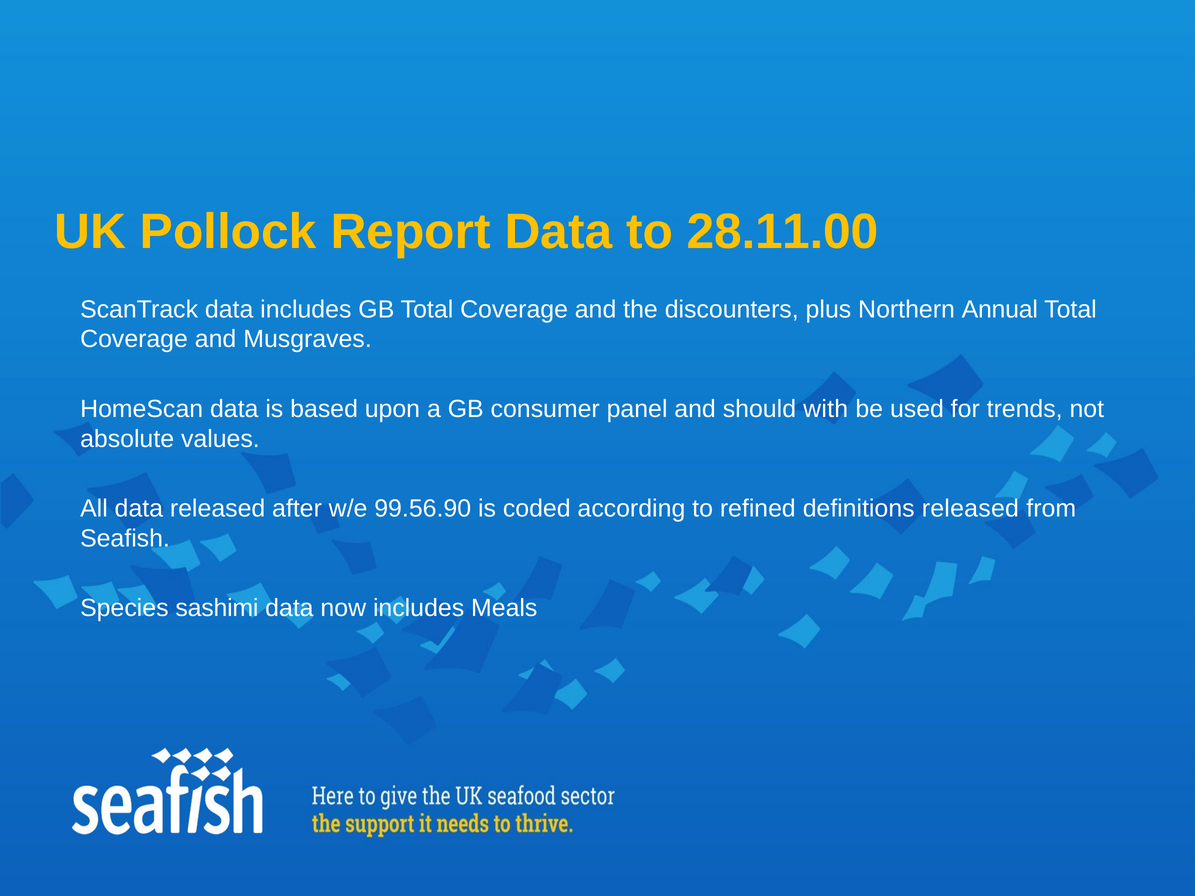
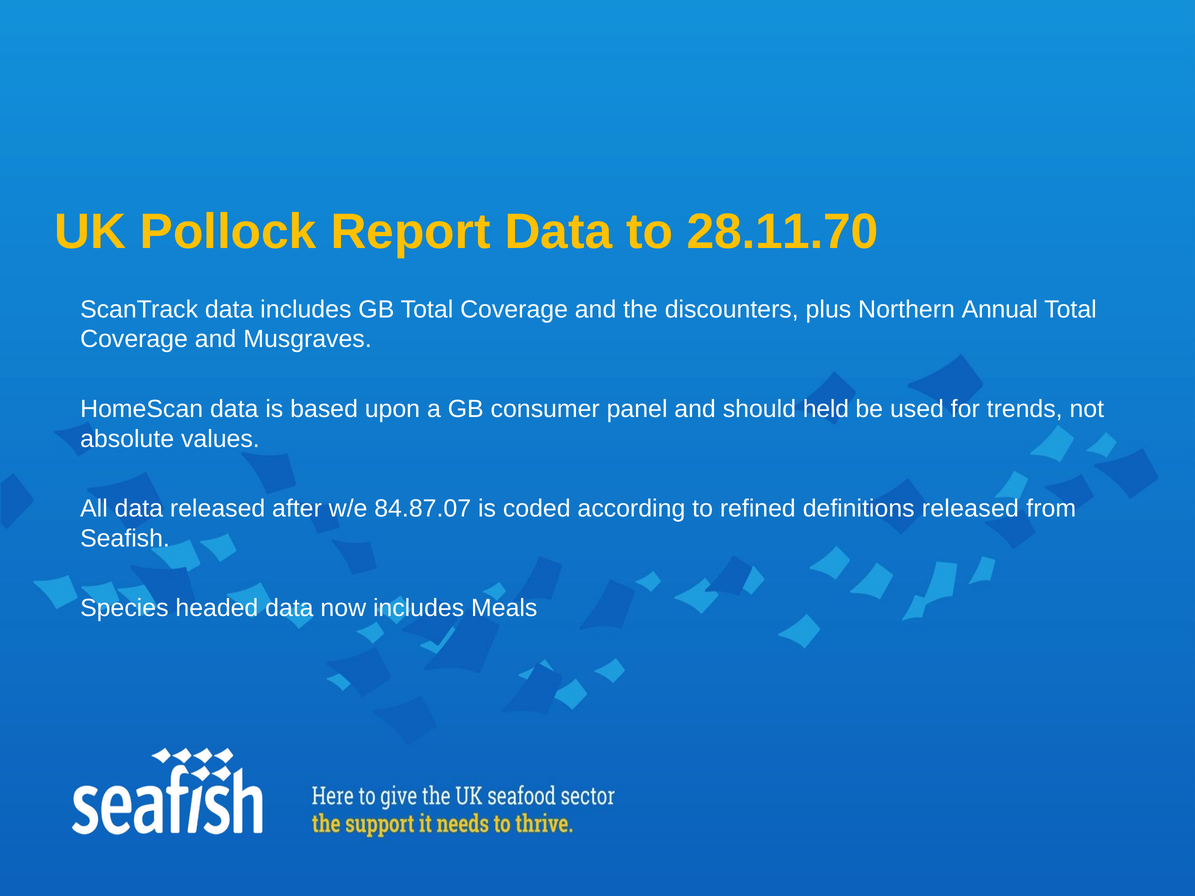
28.11.00: 28.11.00 -> 28.11.70 (783, 232)
with: with -> held (826, 409)
99.56.90: 99.56.90 -> 84.87.07 (423, 509)
sashimi: sashimi -> headed (217, 608)
